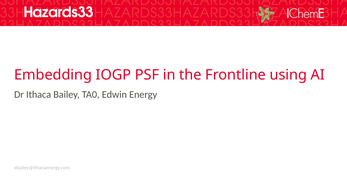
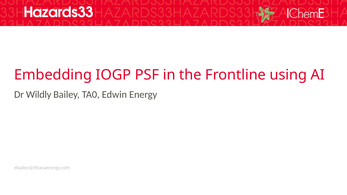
Ithaca: Ithaca -> Wildly (39, 95)
